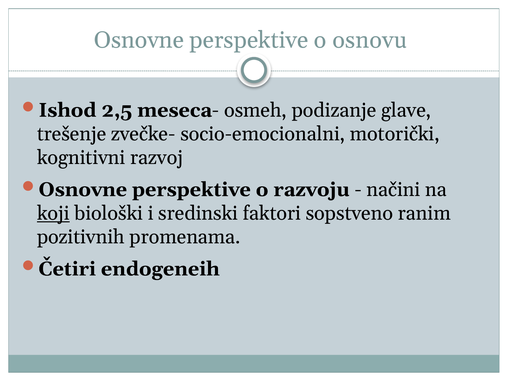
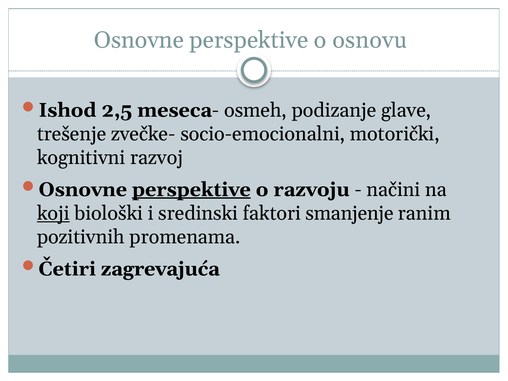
perspektive underline: none -> present (191, 190)
sopstveno: sopstveno -> smanjenje (350, 213)
endogeneih: endogeneih -> zagrevajuća (160, 269)
